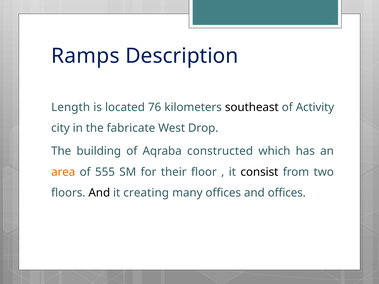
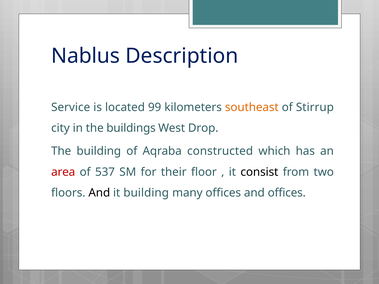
Ramps: Ramps -> Nablus (86, 56)
Length: Length -> Service (71, 107)
76: 76 -> 99 (155, 107)
southeast colour: black -> orange (252, 107)
Activity: Activity -> Stirrup (315, 107)
fabricate: fabricate -> buildings (131, 128)
area colour: orange -> red (63, 172)
555: 555 -> 537 (105, 172)
it creating: creating -> building (146, 193)
